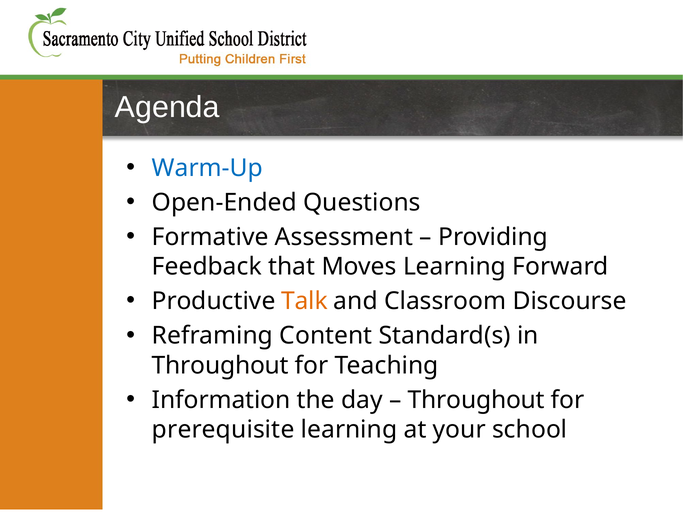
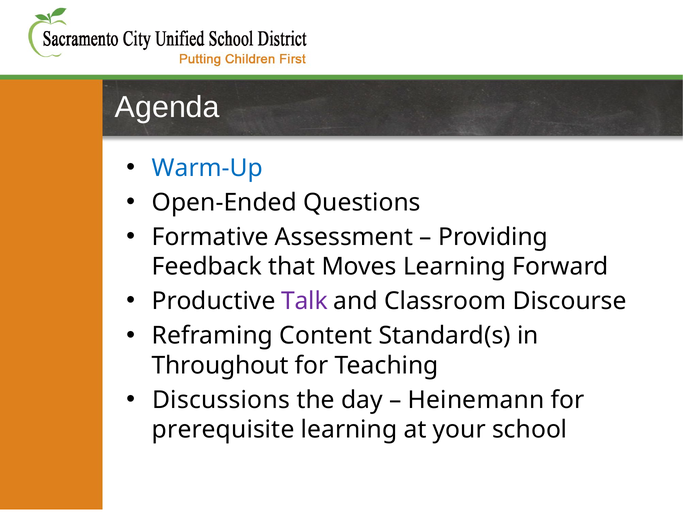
Talk colour: orange -> purple (305, 301)
Information: Information -> Discussions (221, 400)
Throughout: Throughout -> Heinemann (476, 400)
